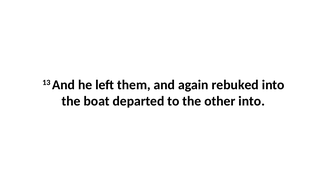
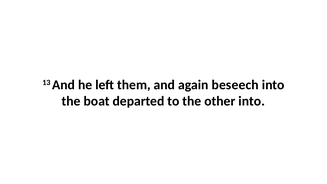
rebuked: rebuked -> beseech (235, 85)
